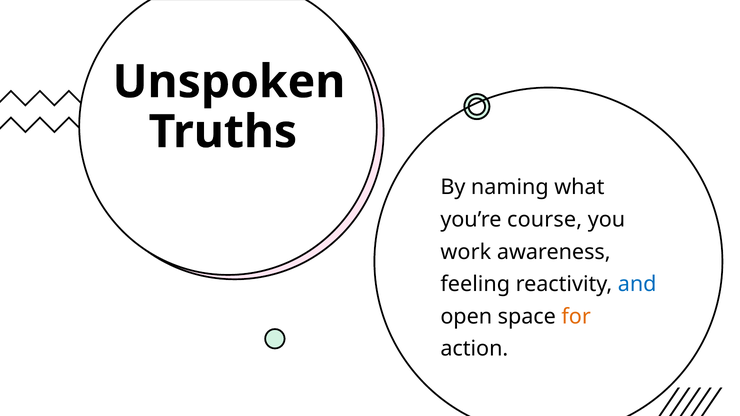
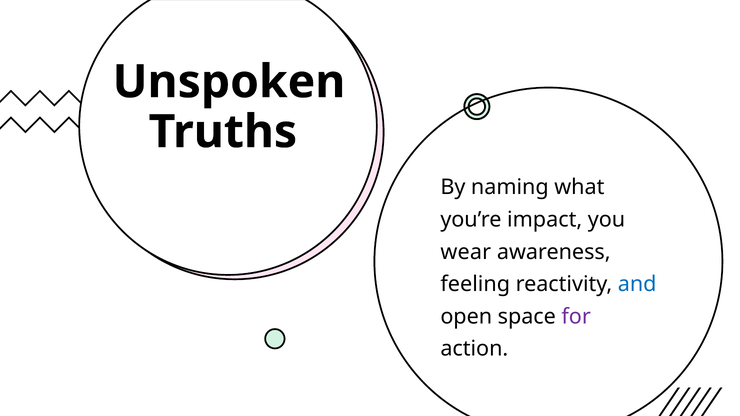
course: course -> impact (545, 220)
work: work -> wear (466, 252)
for colour: orange -> purple (576, 317)
